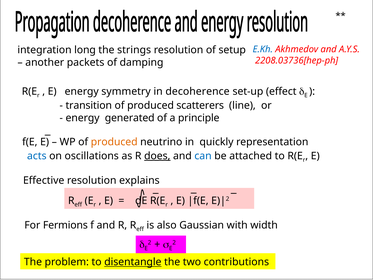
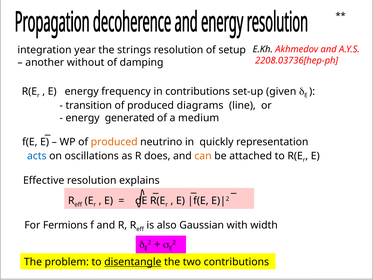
E.Kh colour: blue -> black (263, 49)
long: long -> year (85, 50)
packets: packets -> without (86, 62)
symmetry: symmetry -> frequency (126, 91)
in decoherence: decoherence -> contributions (198, 91)
effect: effect -> given (281, 91)
scatterers: scatterers -> diagrams (200, 105)
principle: principle -> medium (199, 118)
does underline: present -> none (157, 156)
can colour: blue -> orange (203, 156)
